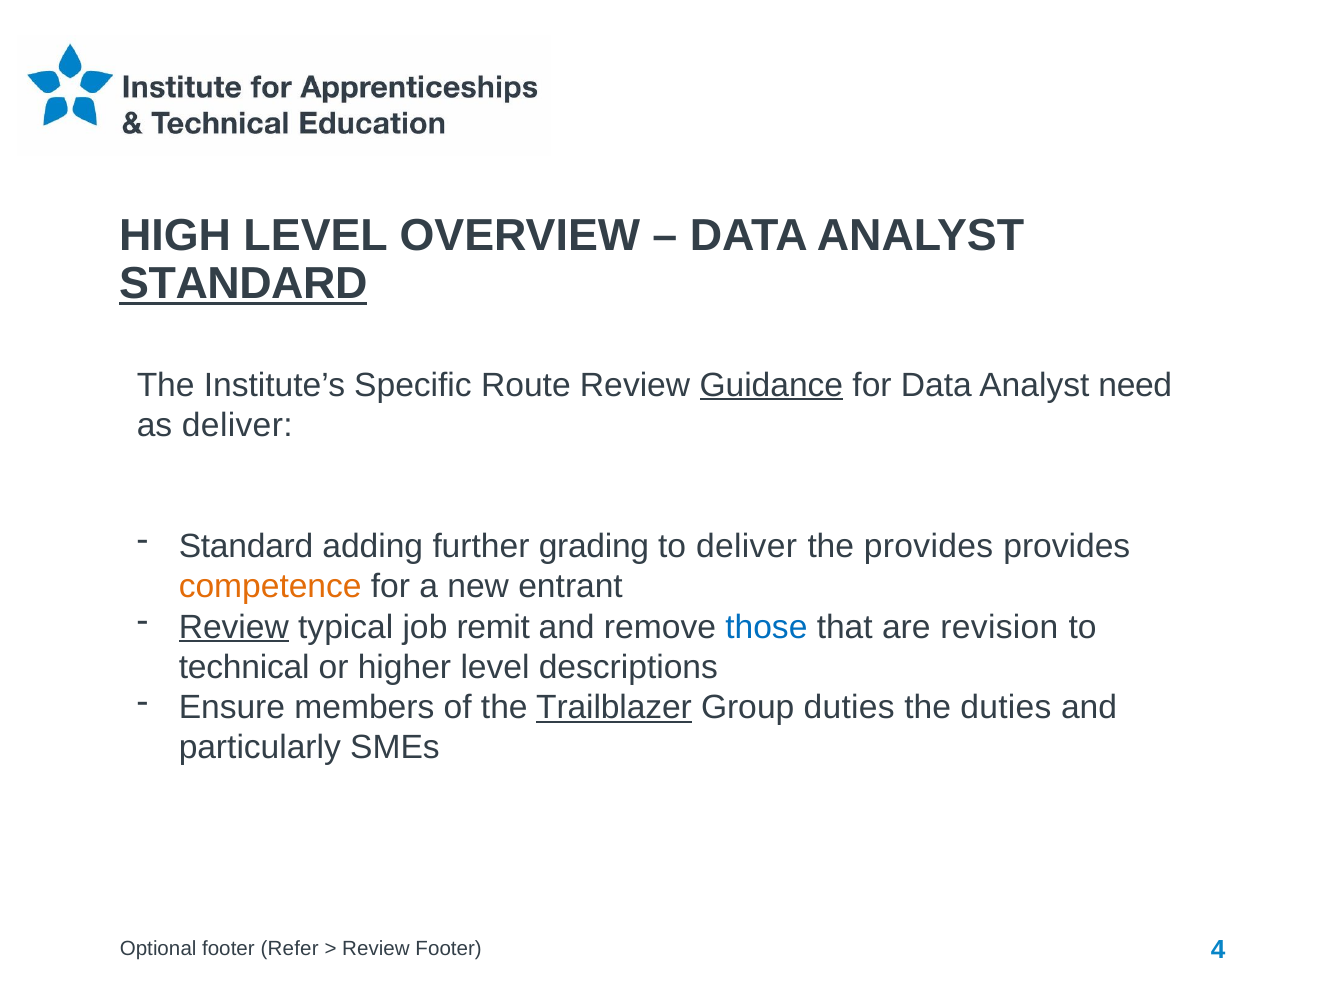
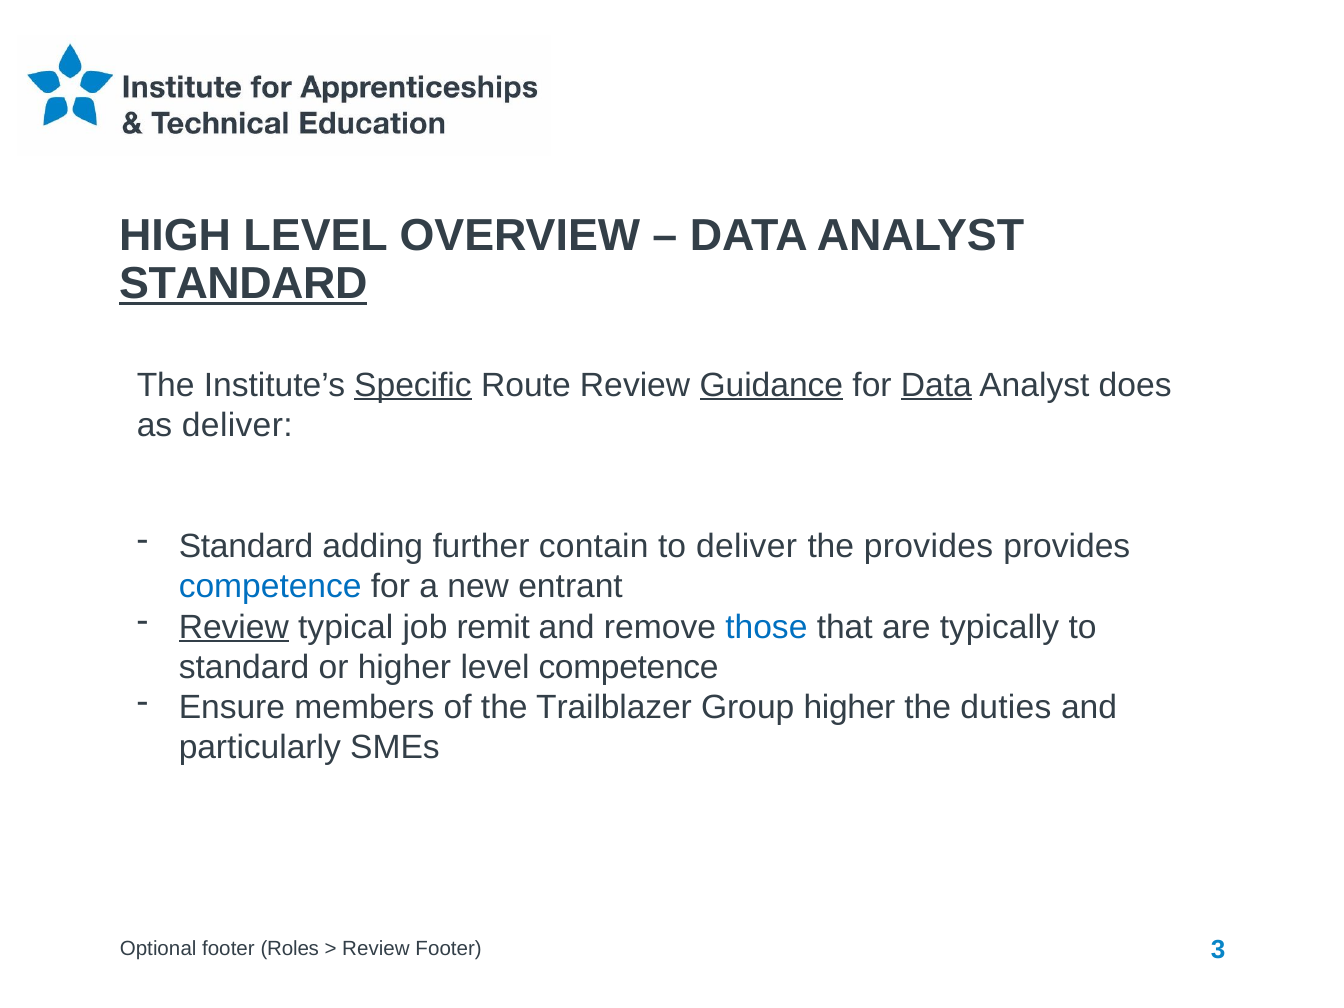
Specific underline: none -> present (413, 385)
Data underline: none -> present (936, 385)
need: need -> does (1135, 385)
grading: grading -> contain (594, 546)
competence colour: orange -> blue (270, 587)
revision: revision -> typically (1000, 627)
technical: technical -> standard (244, 667)
level descriptions: descriptions -> competence (629, 667)
Trailblazer underline: present -> none (614, 708)
Group duties: duties -> higher (849, 708)
Refer: Refer -> Roles (290, 949)
4: 4 -> 3 (1218, 949)
